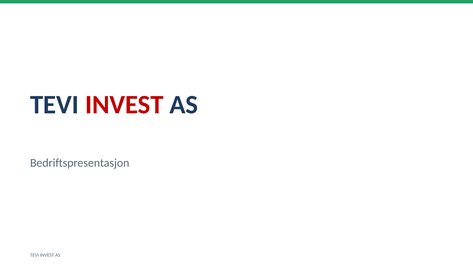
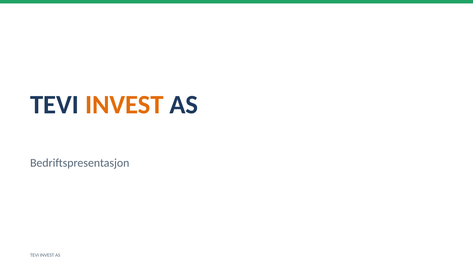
INVEST colour: red -> orange (124, 105)
